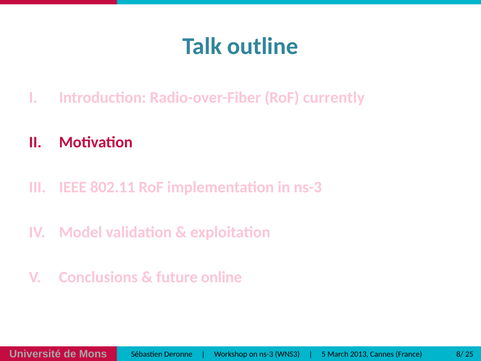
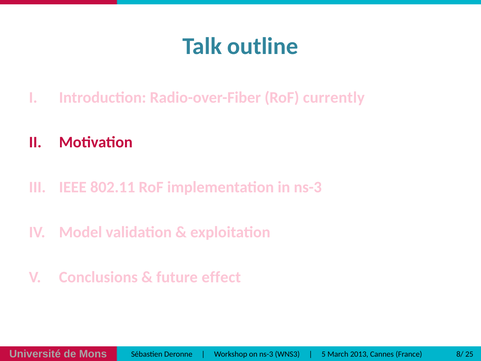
online: online -> effect (221, 277)
